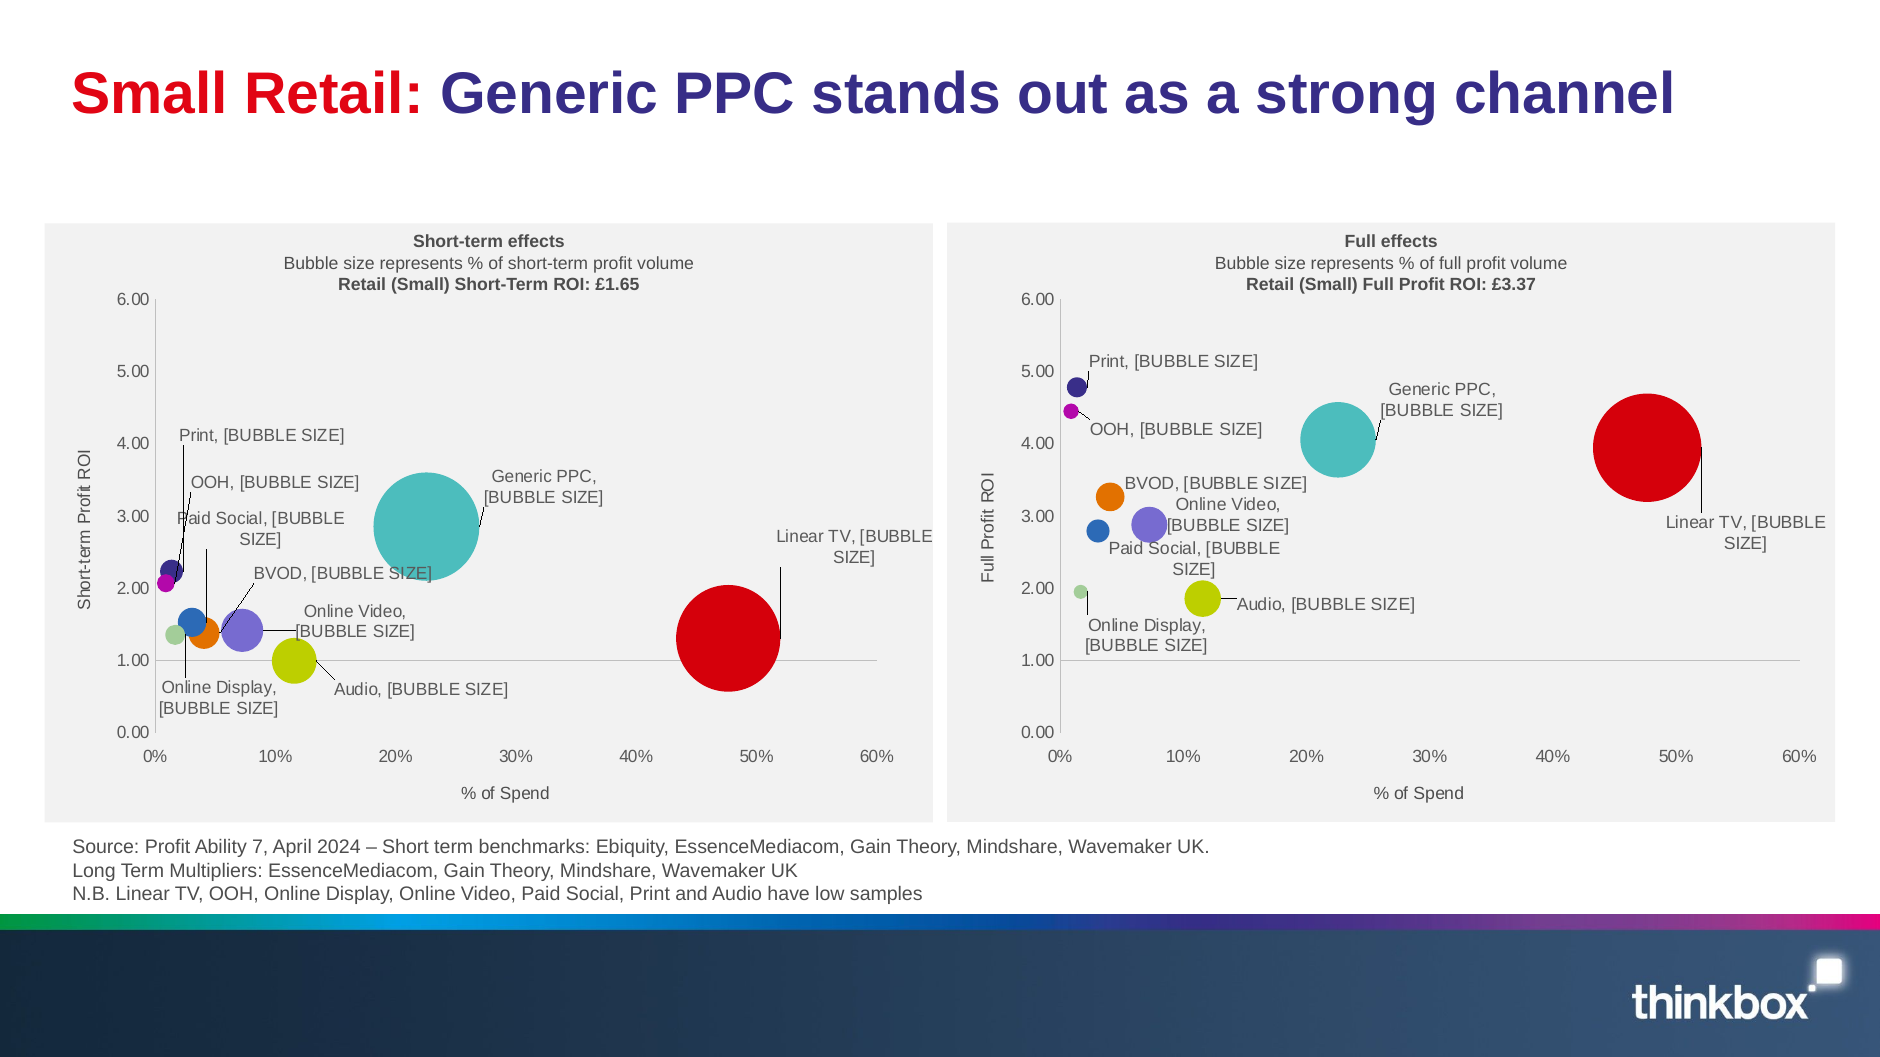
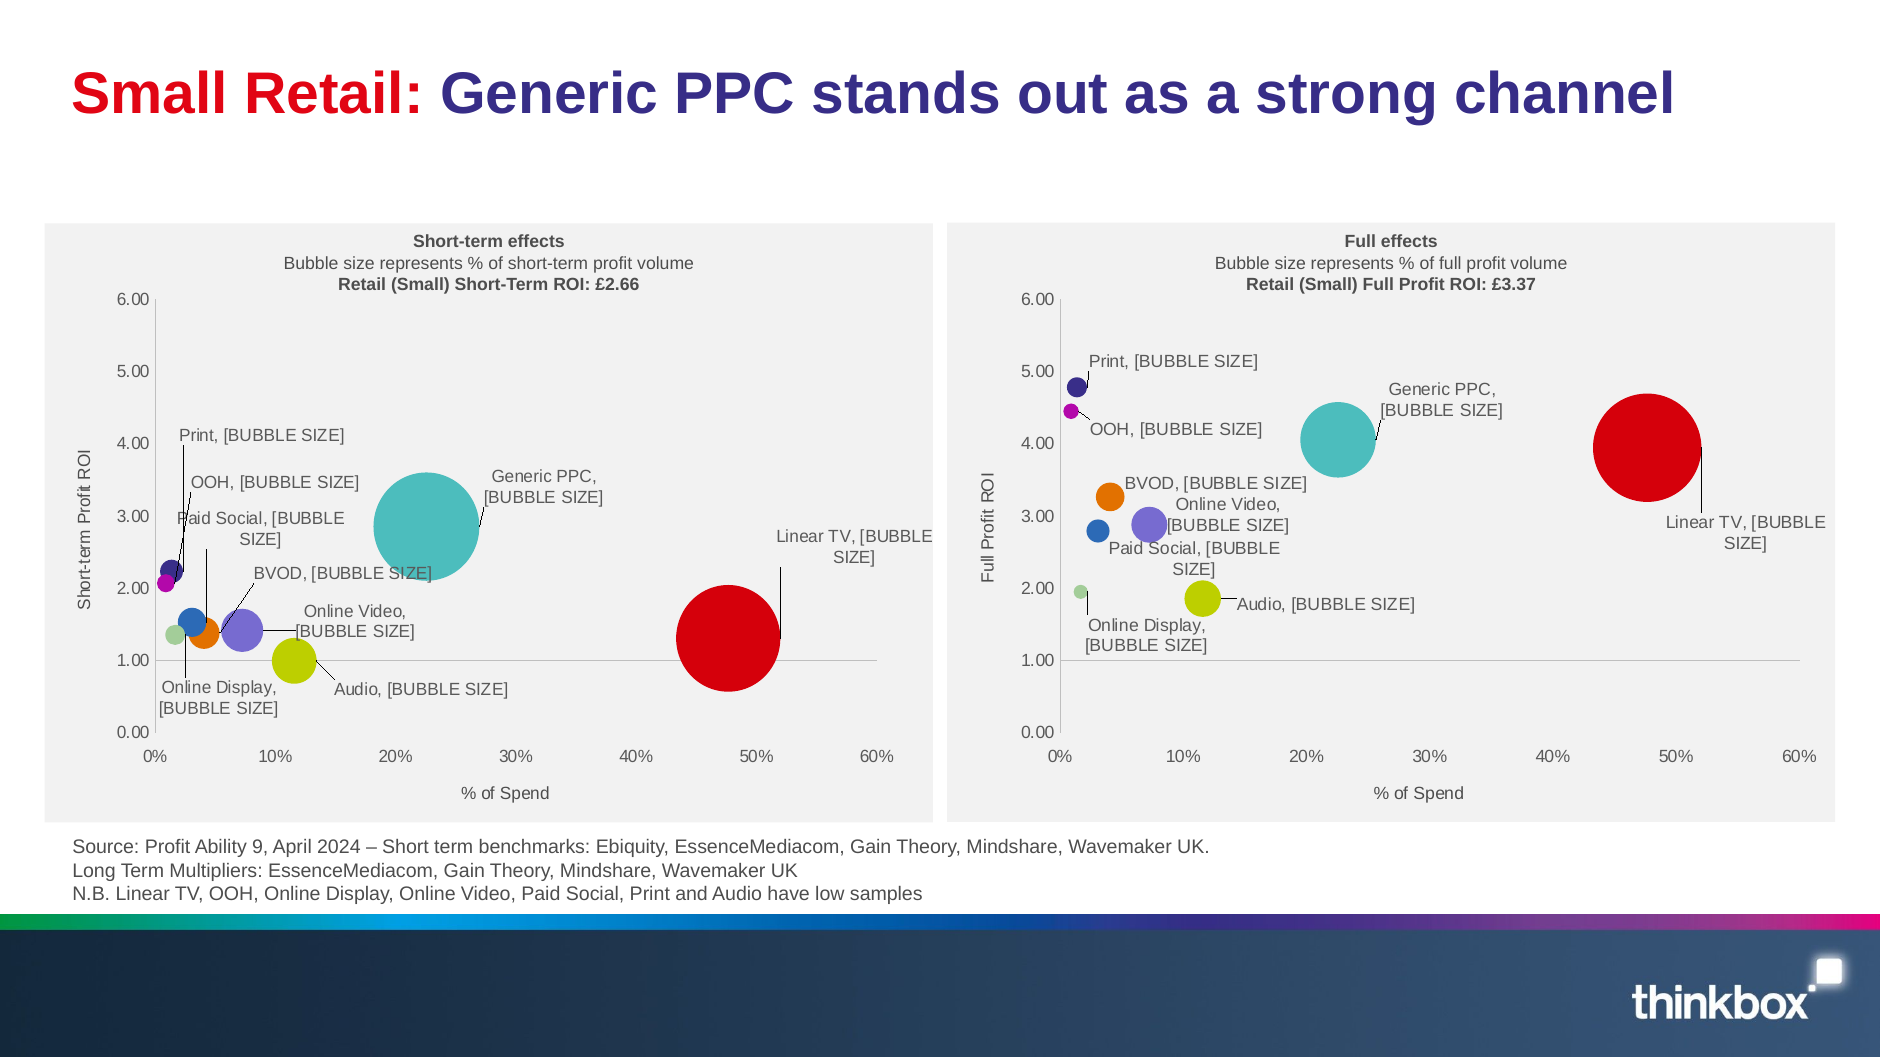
£1.65: £1.65 -> £2.66 (617, 285)
7: 7 -> 9 (260, 847)
